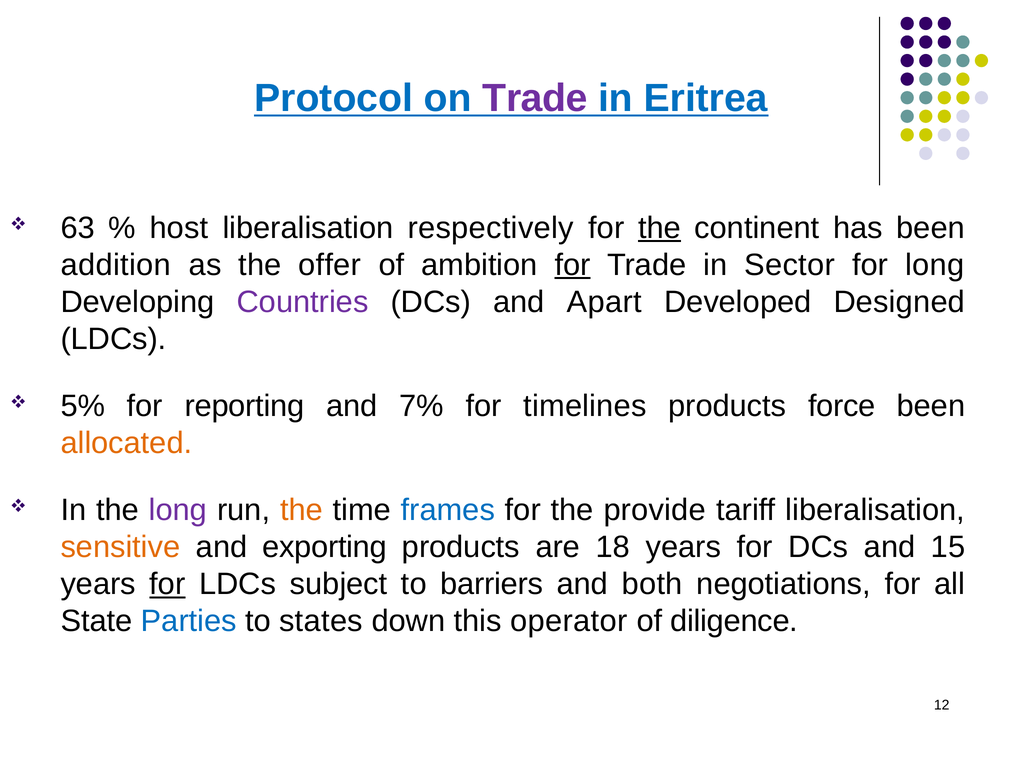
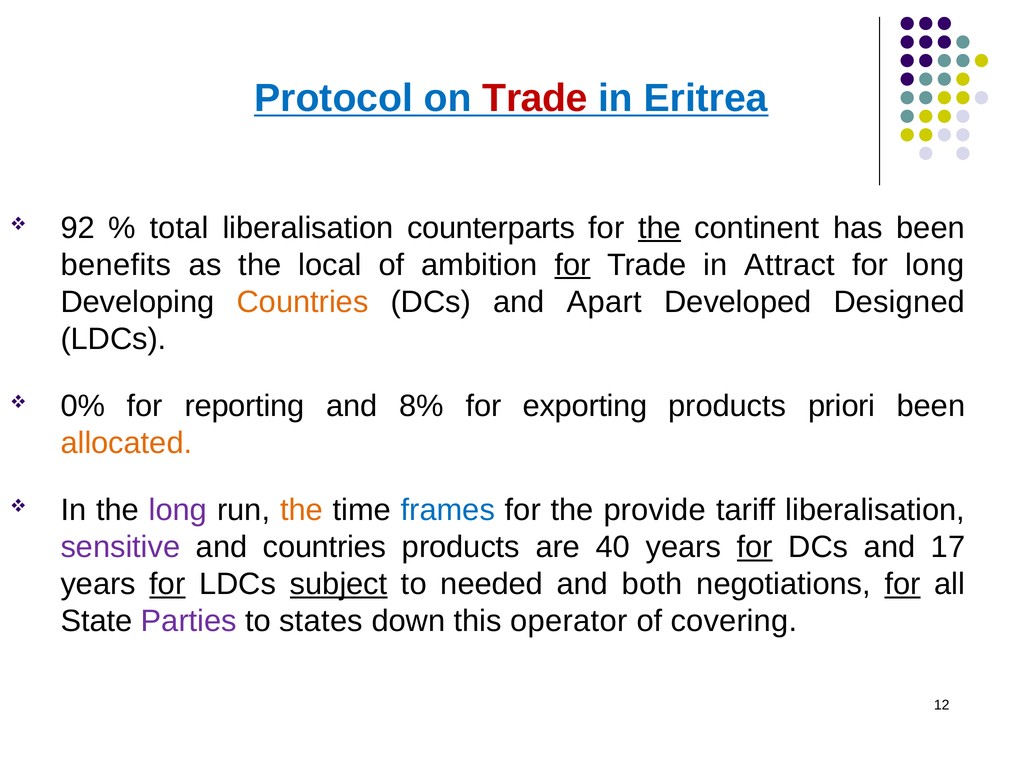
Trade colour: purple -> red (535, 98)
63: 63 -> 92 (78, 228)
host: host -> total (179, 228)
respectively: respectively -> counterparts (491, 228)
addition: addition -> benefits (116, 265)
offer: offer -> local (330, 265)
Sector: Sector -> Attract (790, 265)
Countries colour: purple -> orange (303, 302)
5%: 5% -> 0% (83, 406)
7%: 7% -> 8% (422, 406)
timelines: timelines -> exporting (585, 406)
force: force -> priori (842, 406)
sensitive colour: orange -> purple (120, 547)
and exporting: exporting -> countries (325, 547)
18: 18 -> 40 (613, 547)
for underline: none -> present (755, 547)
15: 15 -> 17 (948, 547)
subject underline: none -> present (339, 584)
barriers: barriers -> needed (492, 584)
for underline: none -> present (903, 584)
Parties colour: blue -> purple (189, 621)
diligence: diligence -> covering (734, 621)
